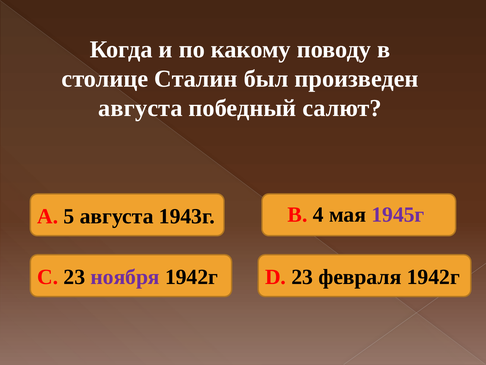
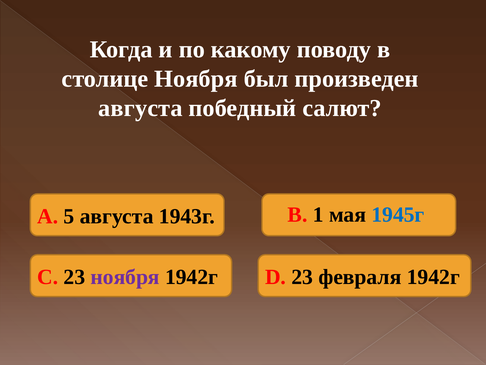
столице Сталин: Сталин -> Ноября (196, 79)
4: 4 -> 1 (318, 214)
1945г colour: purple -> blue (398, 214)
